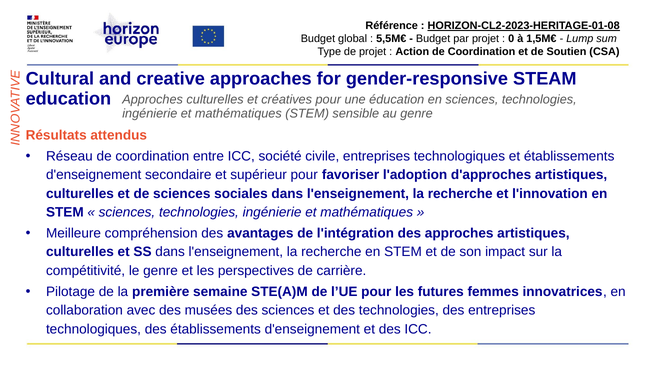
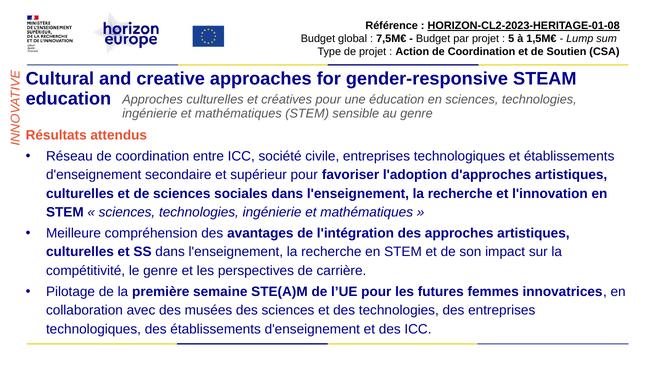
5,5M€: 5,5M€ -> 7,5M€ (391, 39)
0: 0 -> 5 (511, 39)
